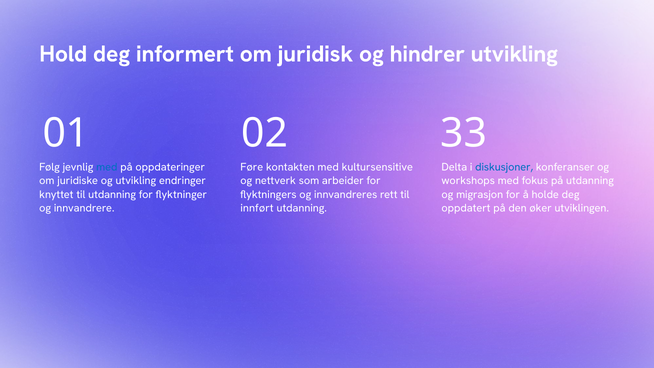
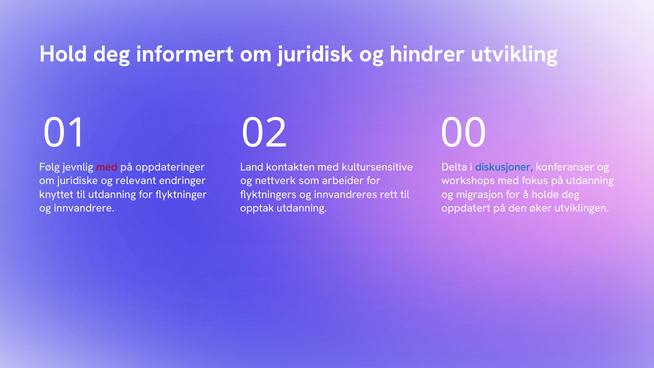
33: 33 -> 00 (464, 133)
med colour: blue -> red (107, 167)
Føre: Føre -> Land (252, 167)
og utvikling: utvikling -> relevant (136, 181)
innført: innført -> opptak (257, 208)
